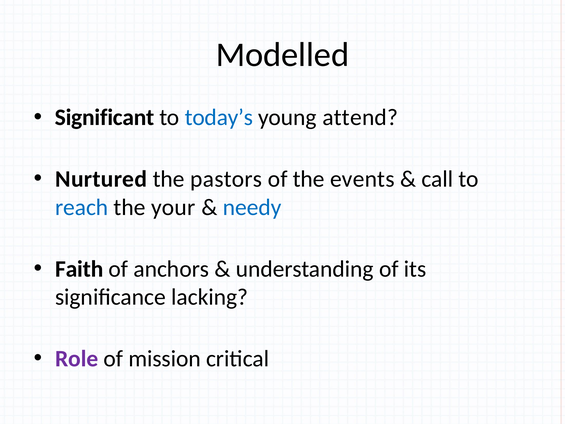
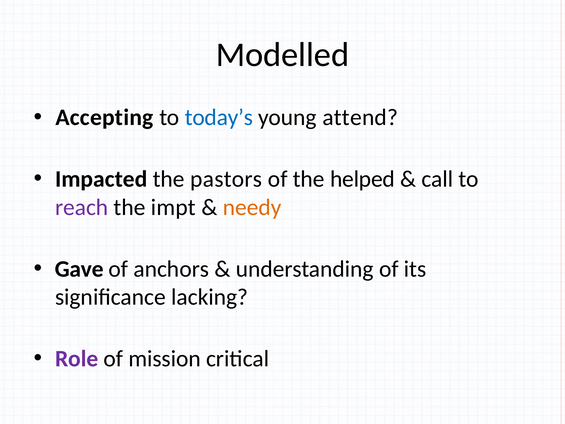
Significant: Significant -> Accepting (104, 117)
Nurtured: Nurtured -> Impacted (101, 179)
events: events -> helped (362, 179)
reach colour: blue -> purple (82, 207)
your: your -> impt (173, 207)
needy colour: blue -> orange (252, 207)
Faith: Faith -> Gave (79, 269)
